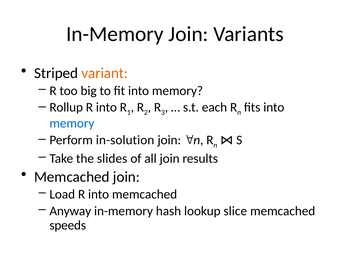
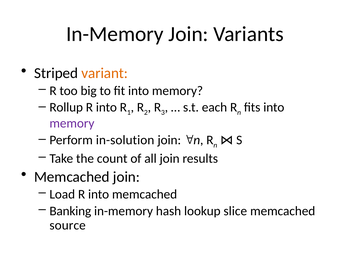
memory colour: blue -> purple (72, 123)
slides: slides -> count (112, 158)
Anyway: Anyway -> Banking (70, 211)
speeds: speeds -> source (68, 225)
